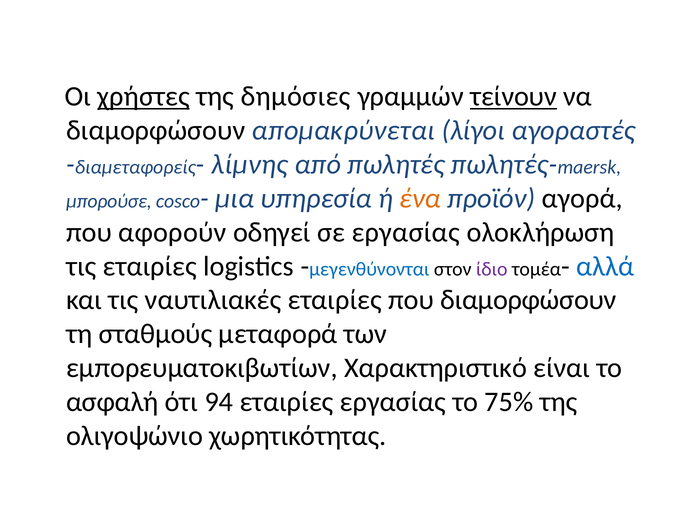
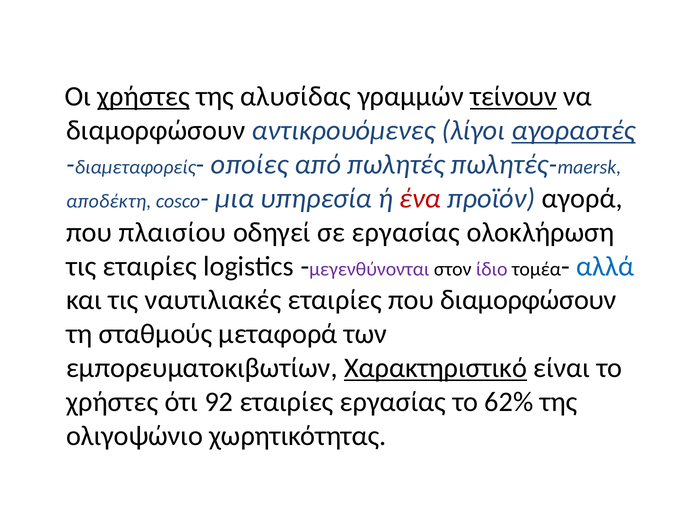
δημόσιες: δημόσιες -> αλυσίδας (296, 97)
απομακρύνεται: απομακρύνεται -> αντικρουόμενες (344, 131)
αγοραστές underline: none -> present (574, 131)
λίμνης: λίμνης -> οποίες (250, 165)
μπορούσε: μπορούσε -> αποδέκτη (109, 201)
ένα colour: orange -> red (420, 198)
αφορούν: αφορούν -> πλαισίου (172, 232)
μεγενθύνονται colour: blue -> purple (369, 269)
Χαρακτηριστικό underline: none -> present (436, 368)
ασφαλή: ασφαλή -> χρήστες (112, 402)
94: 94 -> 92 (219, 402)
75%: 75% -> 62% (509, 402)
